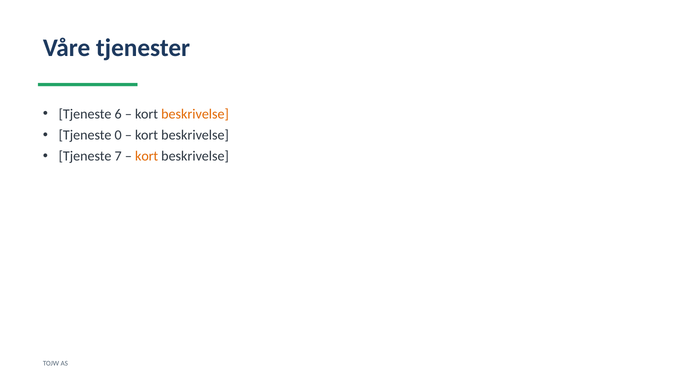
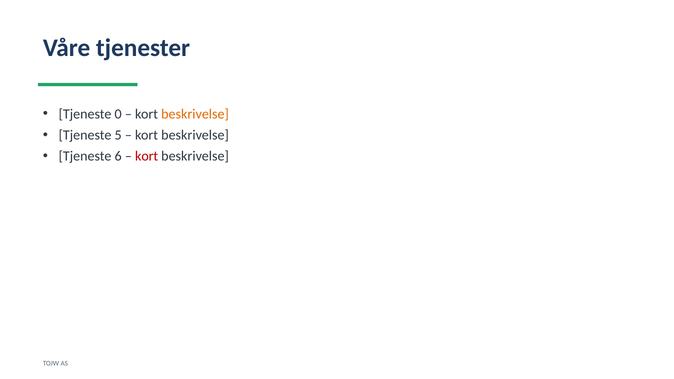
6: 6 -> 0 (118, 114)
0: 0 -> 5 (118, 135)
7: 7 -> 6 (118, 156)
kort colour: orange -> red (147, 156)
